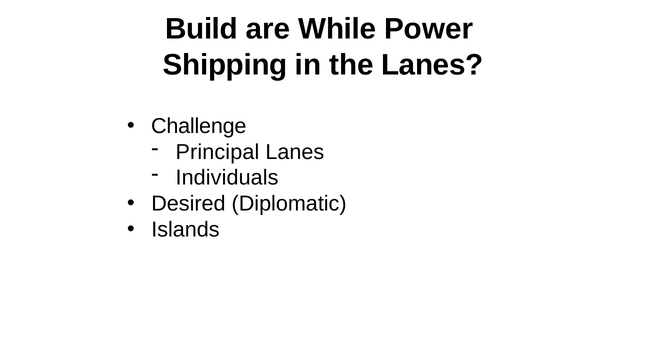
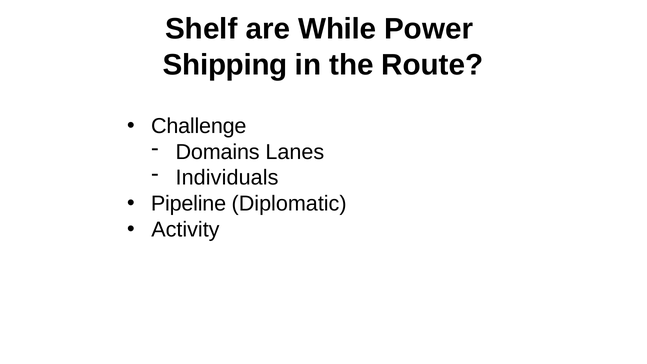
Build: Build -> Shelf (201, 29)
the Lanes: Lanes -> Route (432, 65)
Principal: Principal -> Domains (218, 152)
Desired: Desired -> Pipeline (189, 204)
Islands: Islands -> Activity (185, 230)
